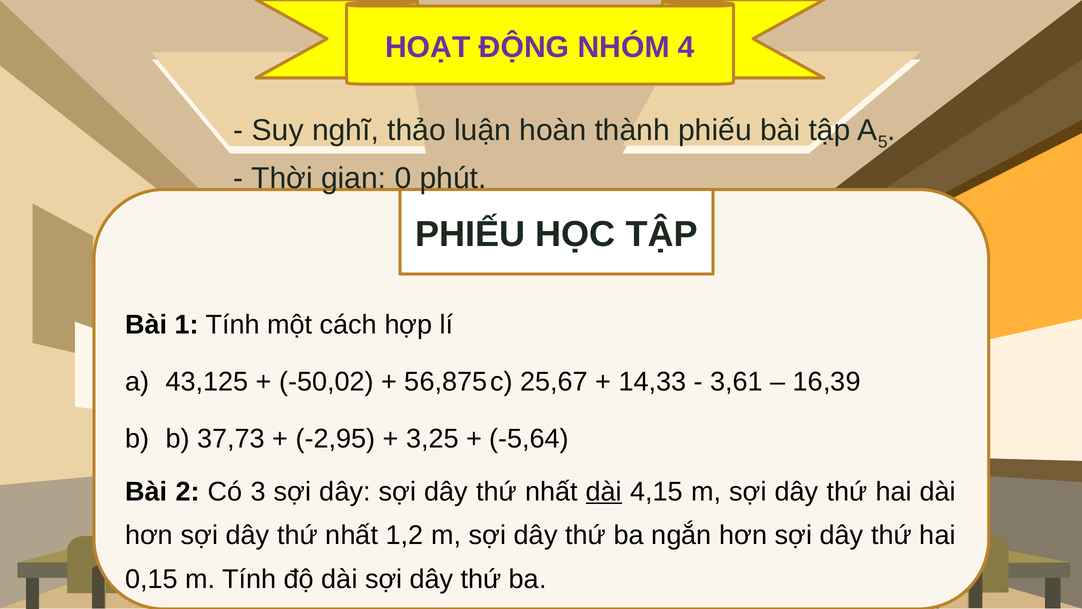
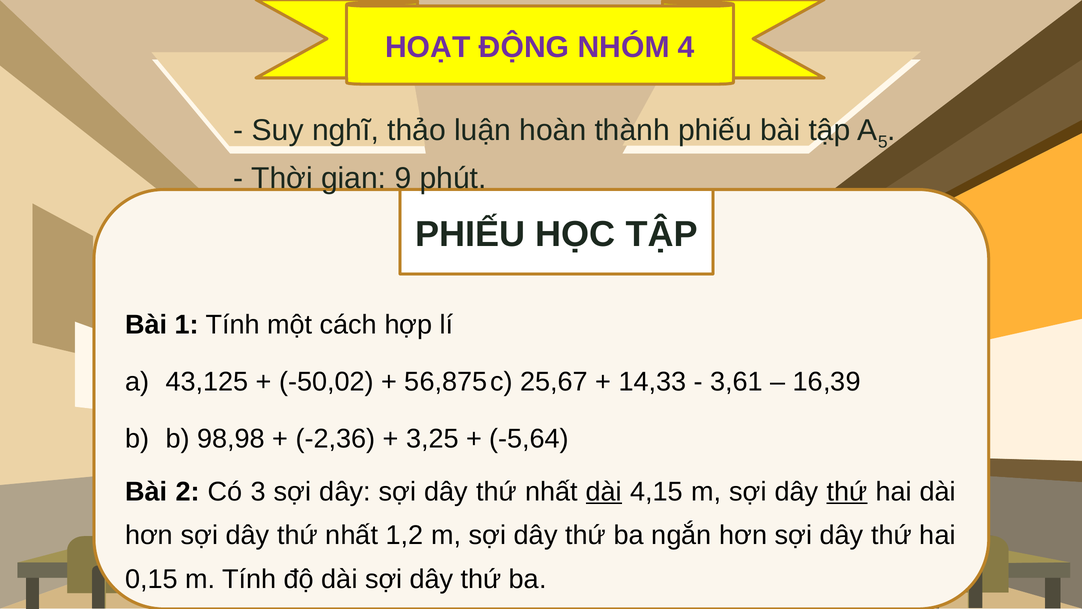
0: 0 -> 9 (403, 178)
37,73: 37,73 -> 98,98 (231, 439)
-2,95: -2,95 -> -2,36 (335, 439)
thứ underline: none -> present (847, 491)
